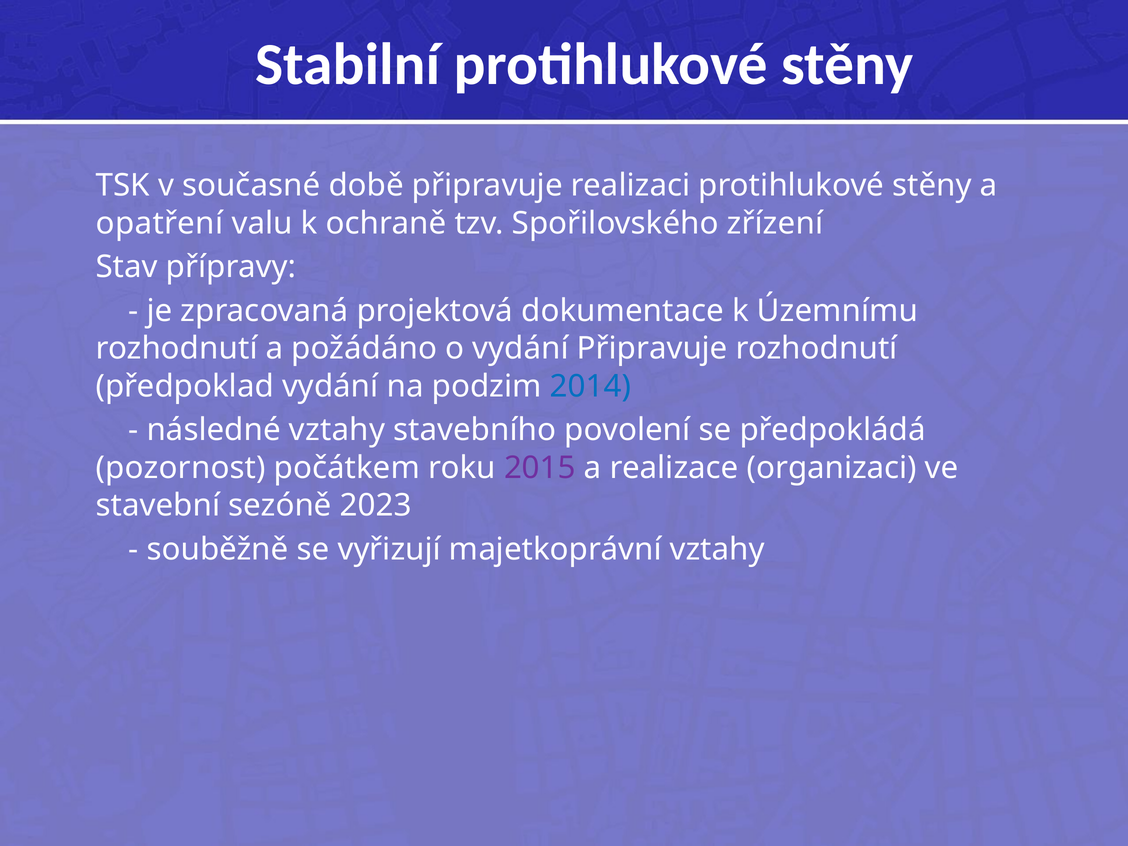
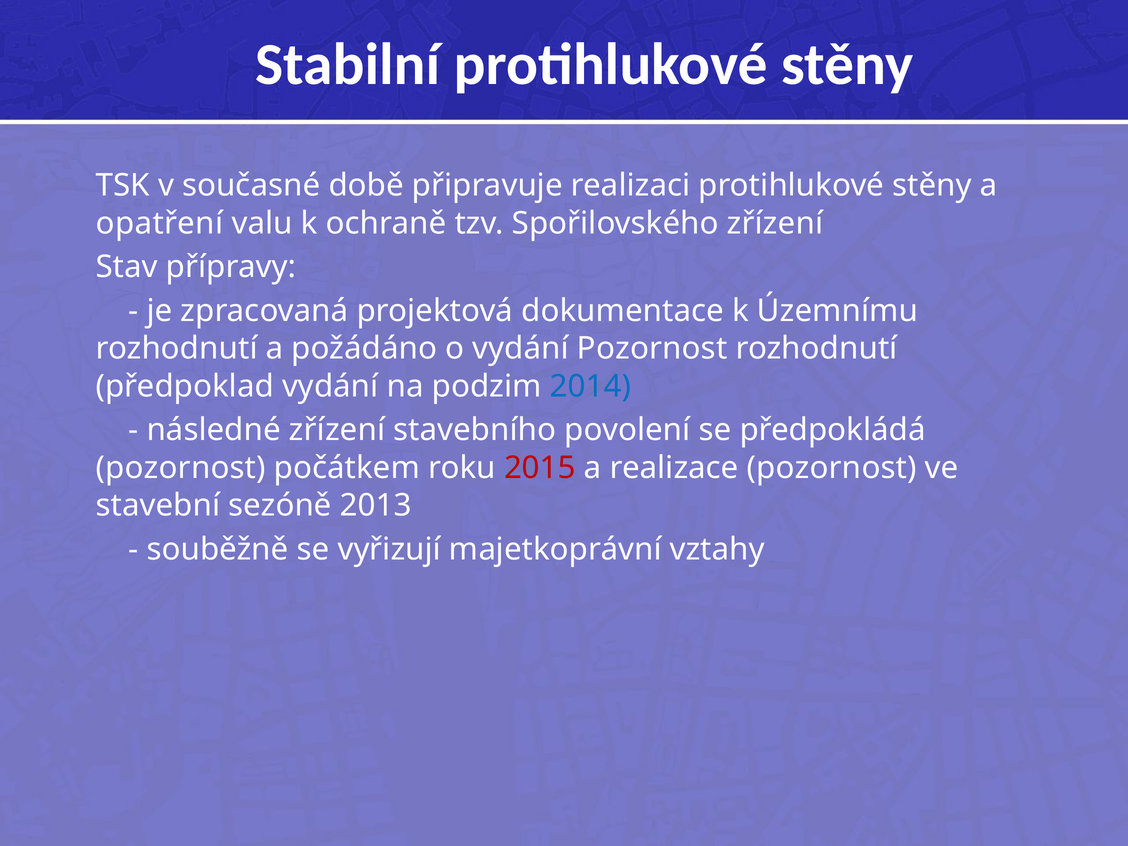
vydání Připravuje: Připravuje -> Pozornost (652, 349)
následné vztahy: vztahy -> zřízení (337, 430)
2015 colour: purple -> red (540, 468)
realizace organizaci: organizaci -> pozornost (832, 468)
2023: 2023 -> 2013 (376, 505)
